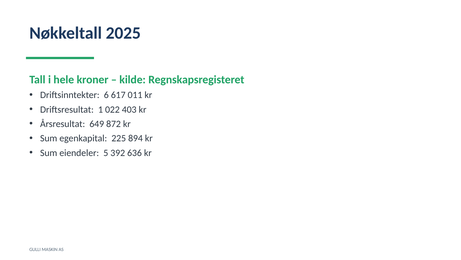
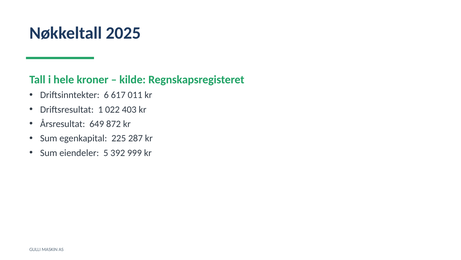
894: 894 -> 287 (135, 138)
636: 636 -> 999 (134, 152)
